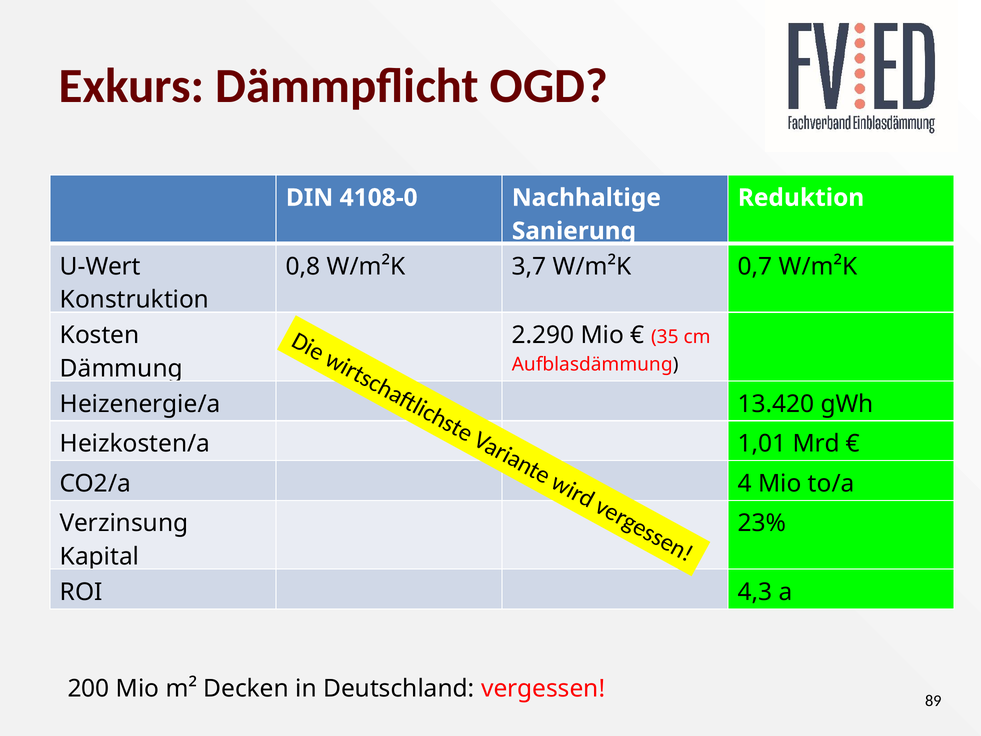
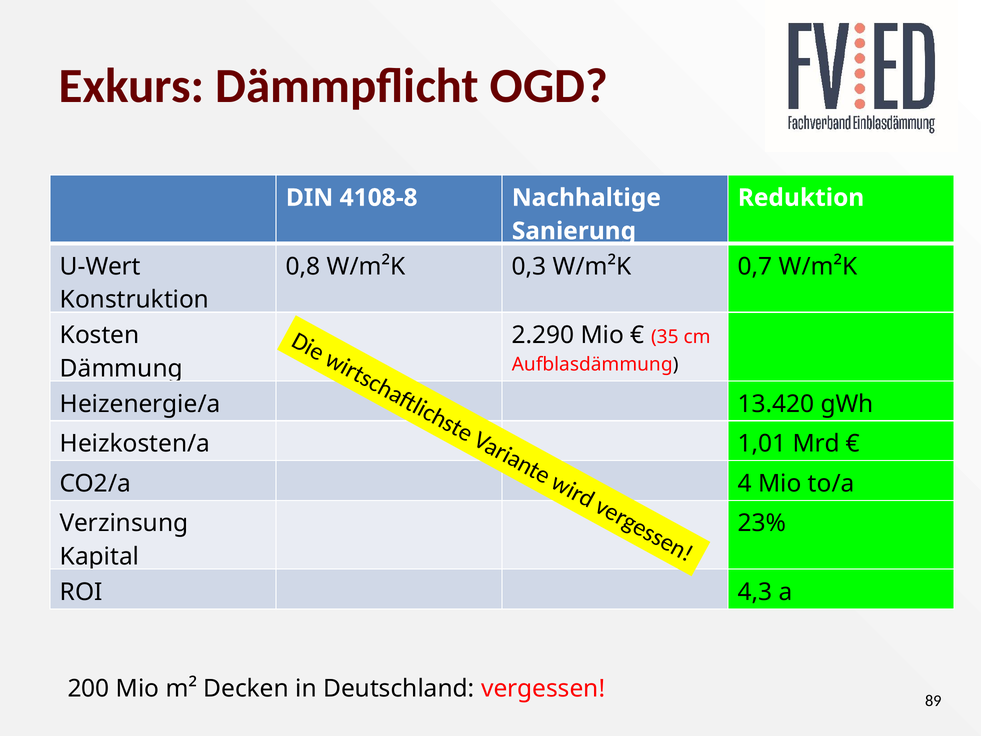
4108-0: 4108-0 -> 4108-8 (379, 198)
3,7: 3,7 -> 0,3 (529, 266)
